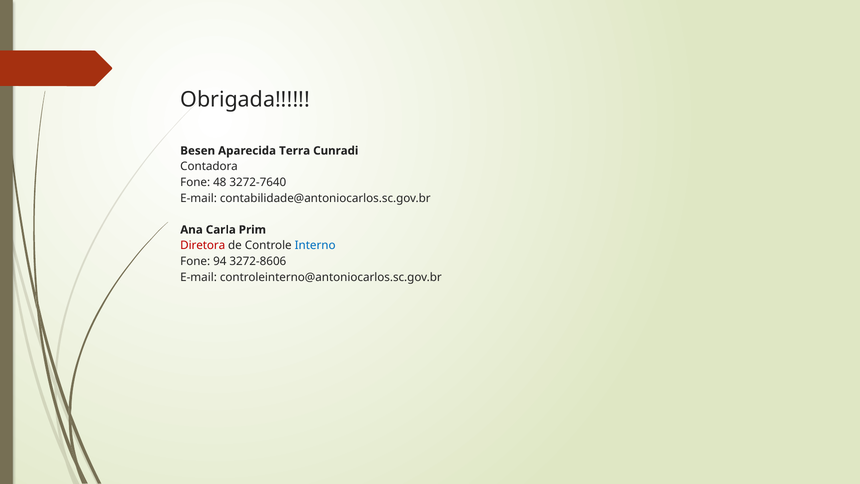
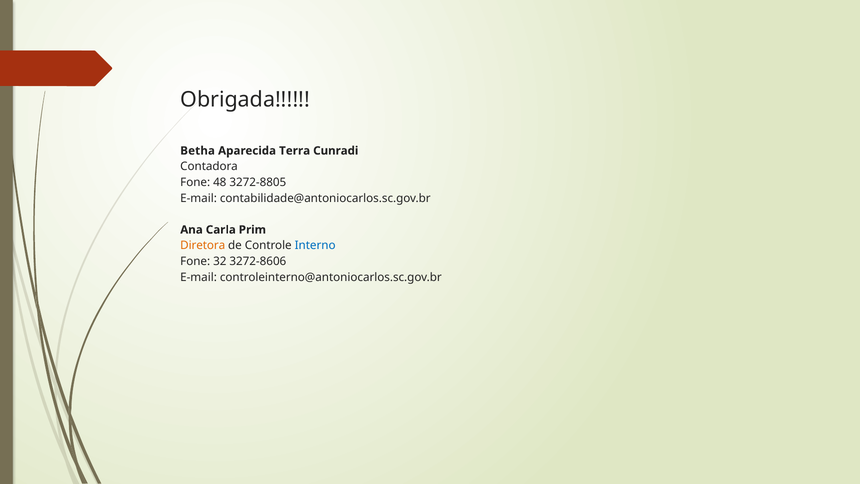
Besen: Besen -> Betha (198, 151)
3272-7640: 3272-7640 -> 3272-8805 (258, 182)
Diretora colour: red -> orange (203, 245)
94: 94 -> 32 (220, 261)
